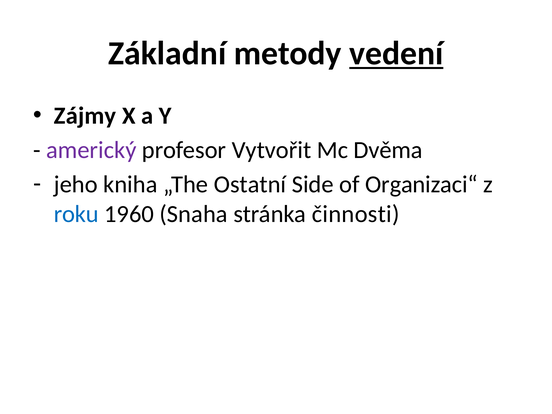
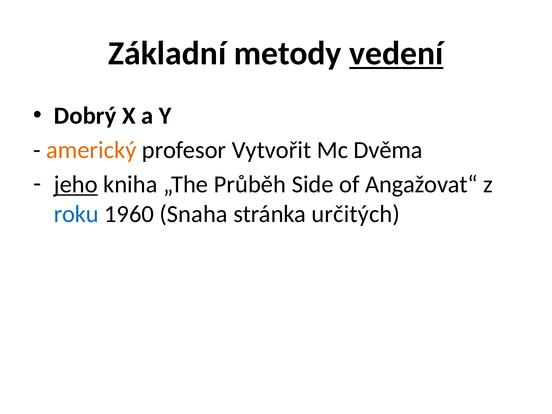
Zájmy: Zájmy -> Dobrý (85, 116)
americký colour: purple -> orange (91, 150)
jeho underline: none -> present (76, 185)
Ostatní: Ostatní -> Průběh (250, 185)
Organizaci“: Organizaci“ -> Angažovat“ (421, 185)
činnosti: činnosti -> určitých (356, 214)
